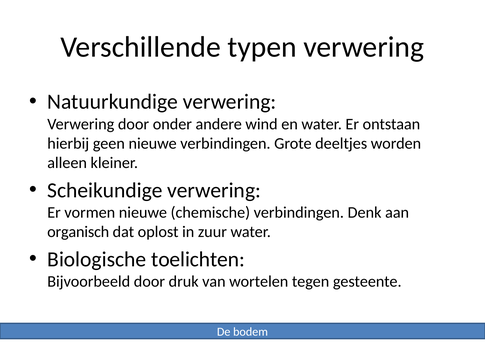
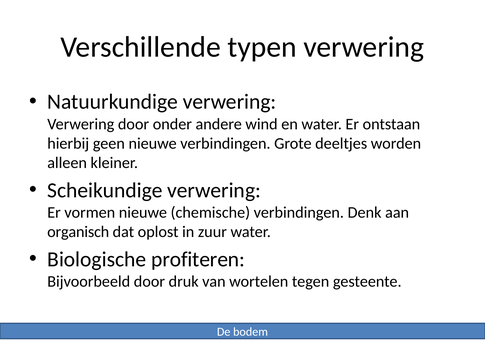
toelichten: toelichten -> profiteren (198, 259)
